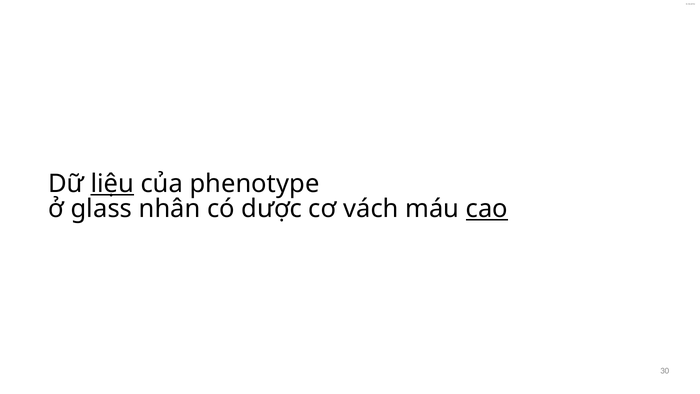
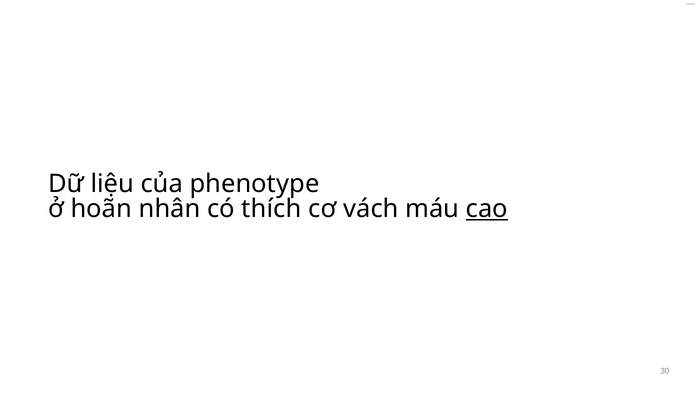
liệu underline: present -> none (112, 184)
glass: glass -> hoãn (101, 209)
dược: dược -> thích (272, 209)
